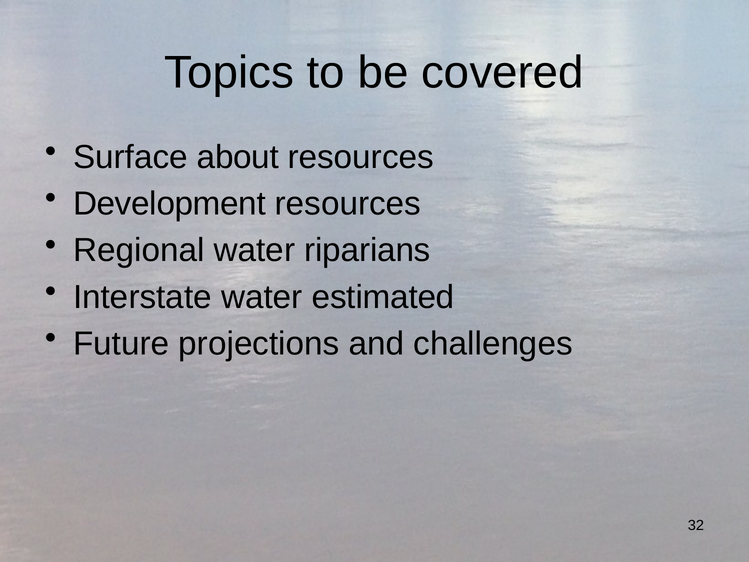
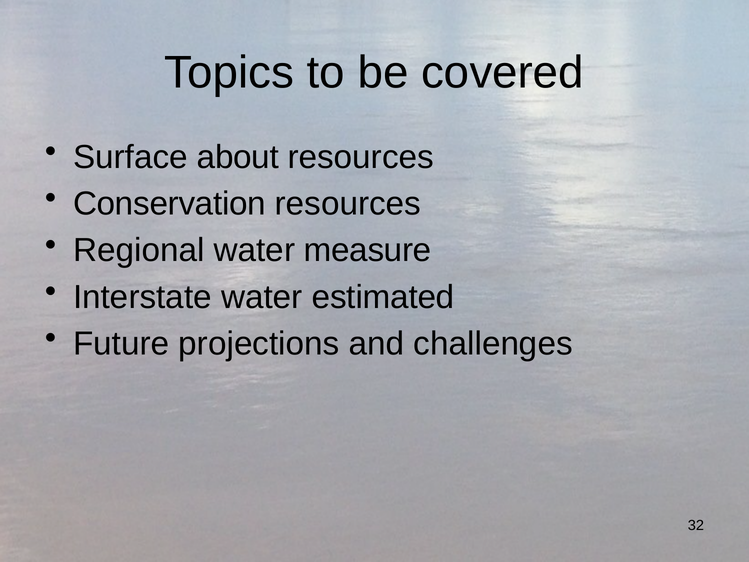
Development: Development -> Conservation (169, 204)
riparians: riparians -> measure (368, 250)
